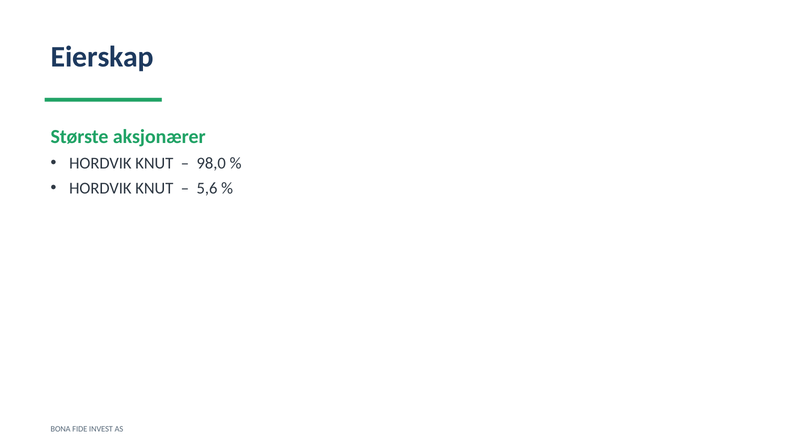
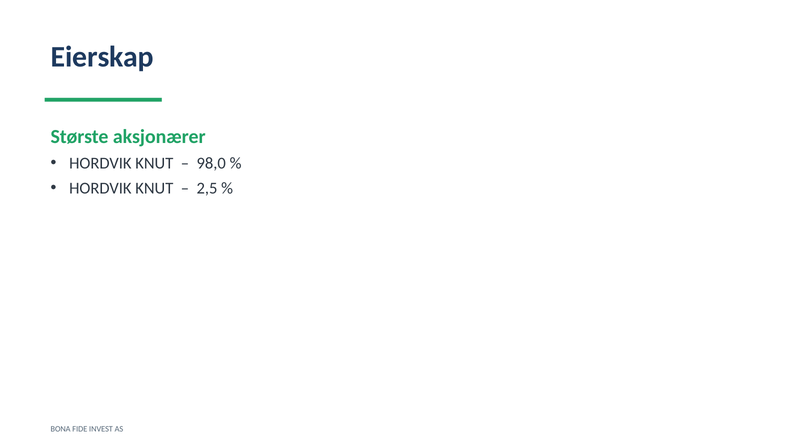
5,6: 5,6 -> 2,5 (207, 188)
